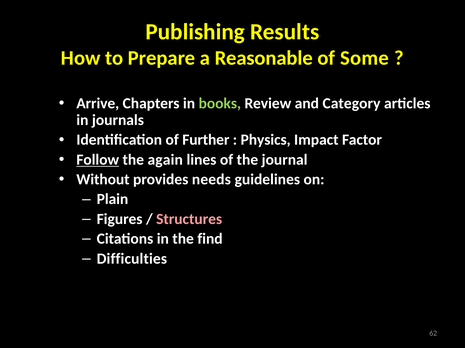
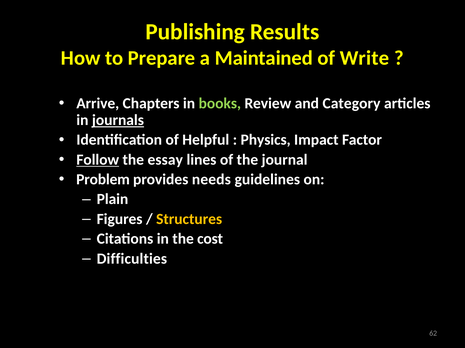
Reasonable: Reasonable -> Maintained (264, 58)
Some: Some -> Write (364, 58)
journals underline: none -> present (118, 120)
Further: Further -> Helpful (206, 140)
again: again -> essay (165, 160)
Without: Without -> Problem (103, 180)
Structures colour: pink -> yellow (189, 219)
find: find -> cost (210, 239)
